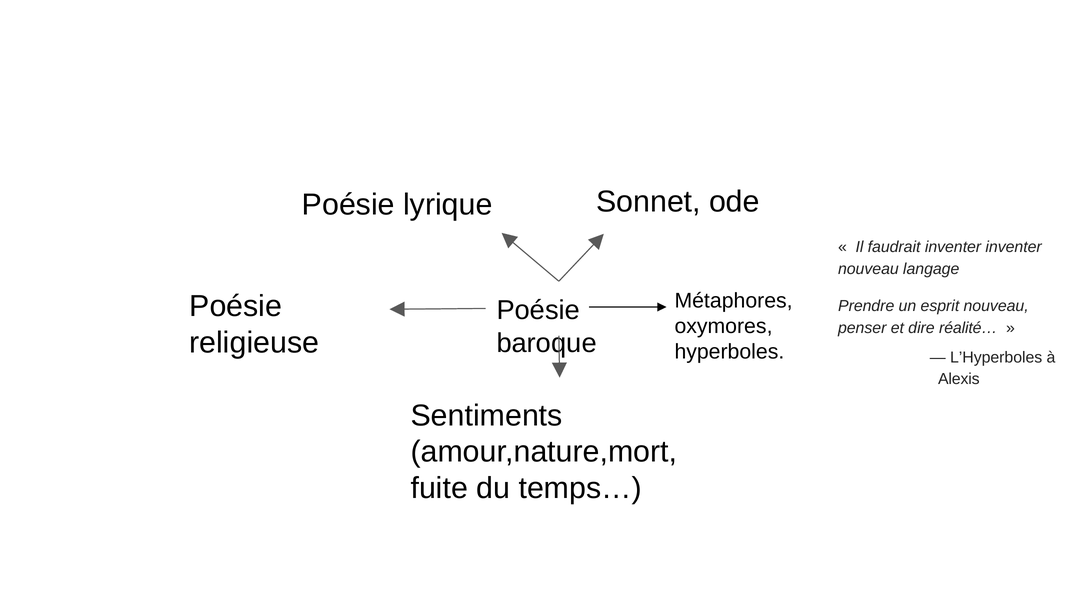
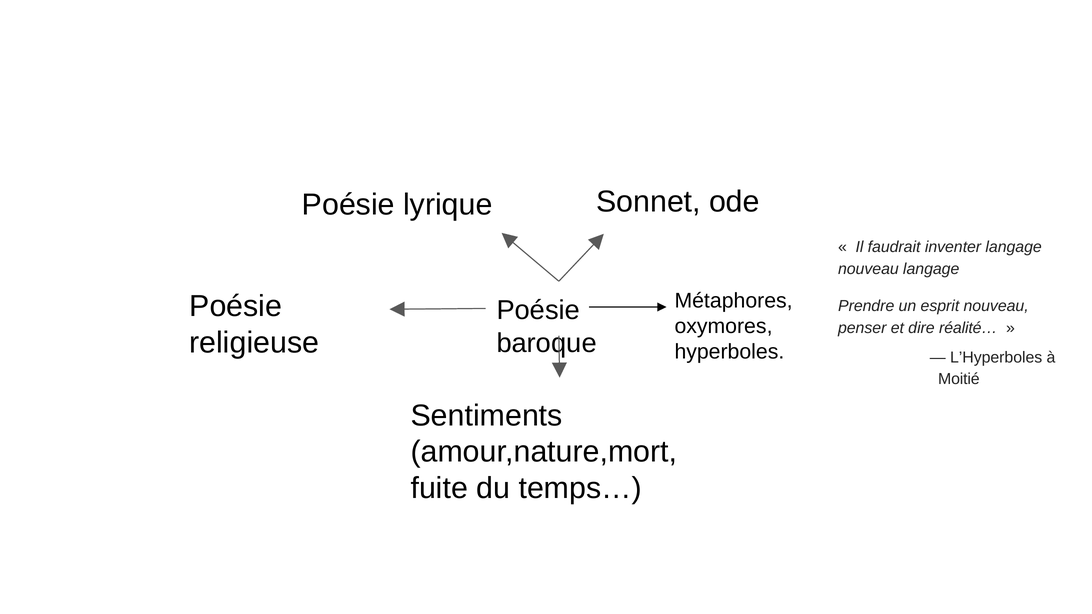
inventer inventer: inventer -> langage (1014, 247)
Alexis: Alexis -> Moitié (959, 379)
